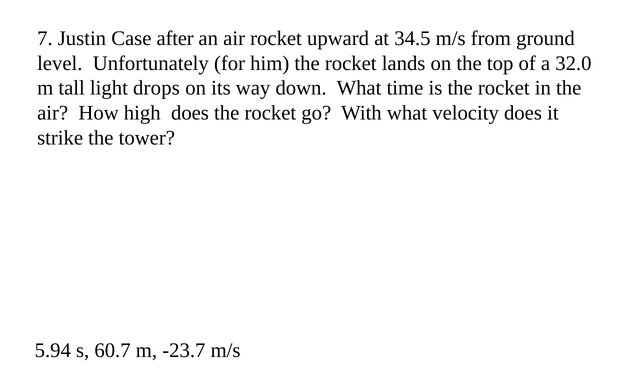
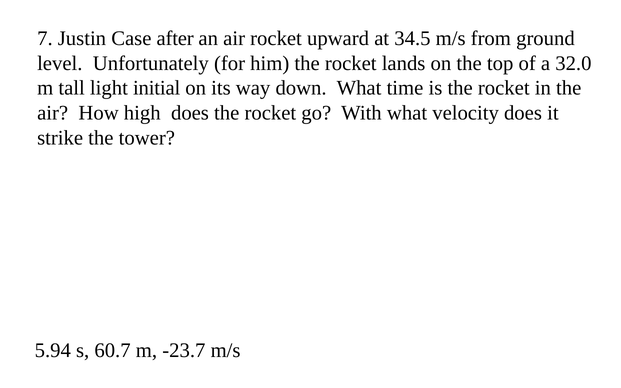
drops: drops -> initial (157, 88)
